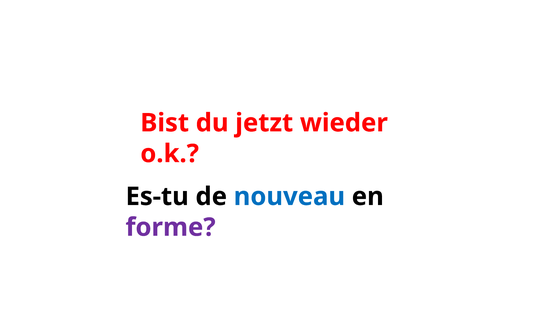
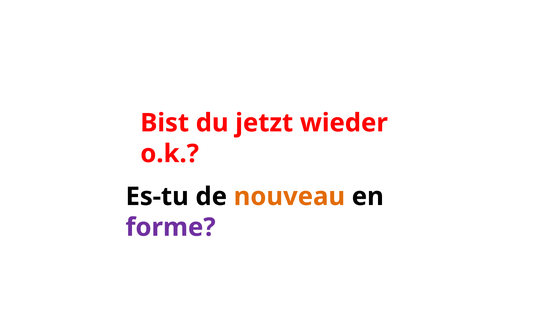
nouveau colour: blue -> orange (289, 197)
